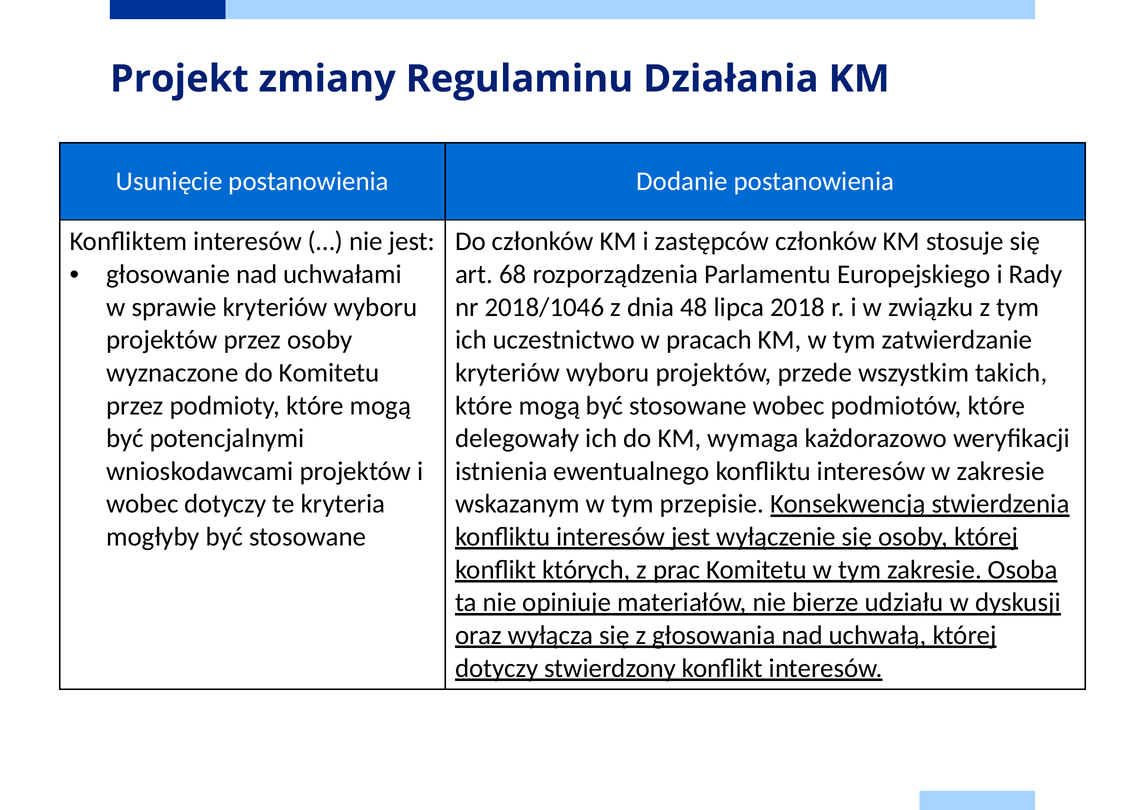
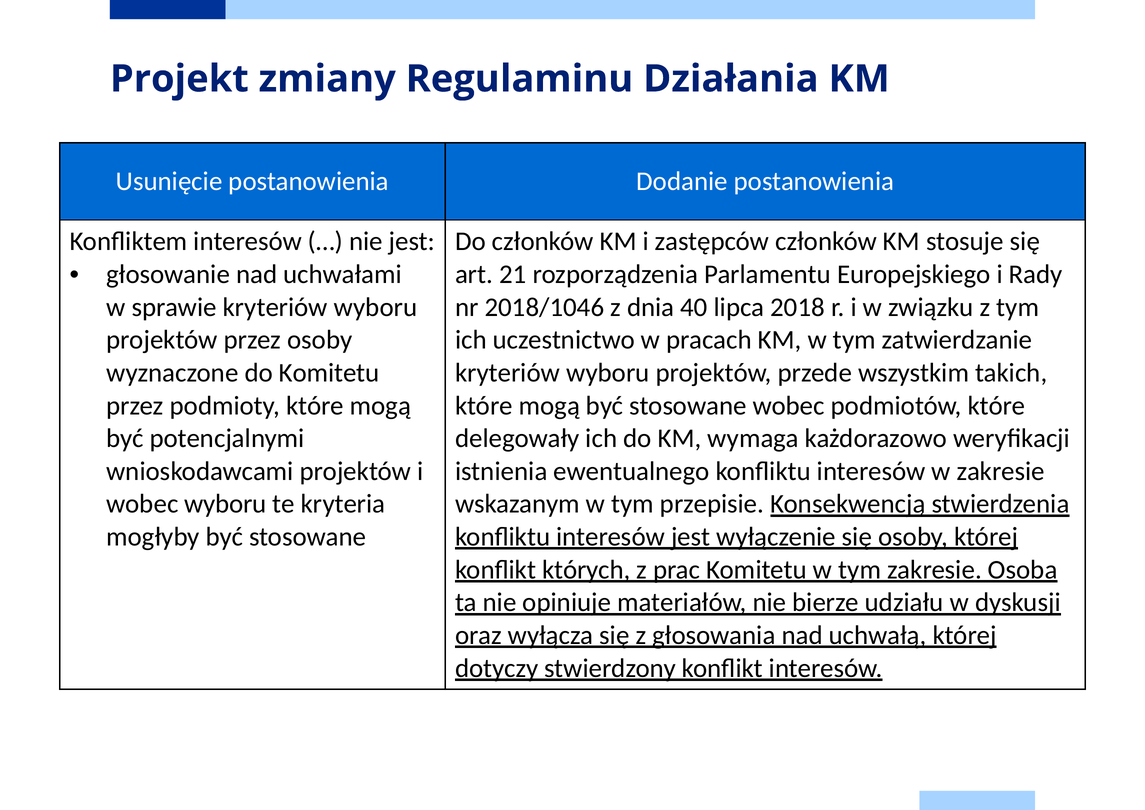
68: 68 -> 21 (513, 274)
48: 48 -> 40 (694, 307)
wobec dotyczy: dotyczy -> wyboru (226, 504)
